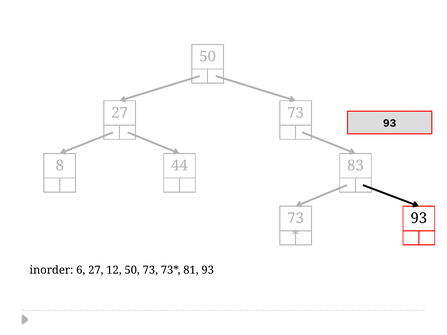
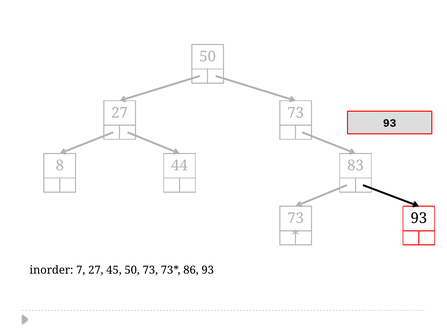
6: 6 -> 7 (81, 270)
12: 12 -> 45 (114, 270)
81: 81 -> 86 (191, 270)
